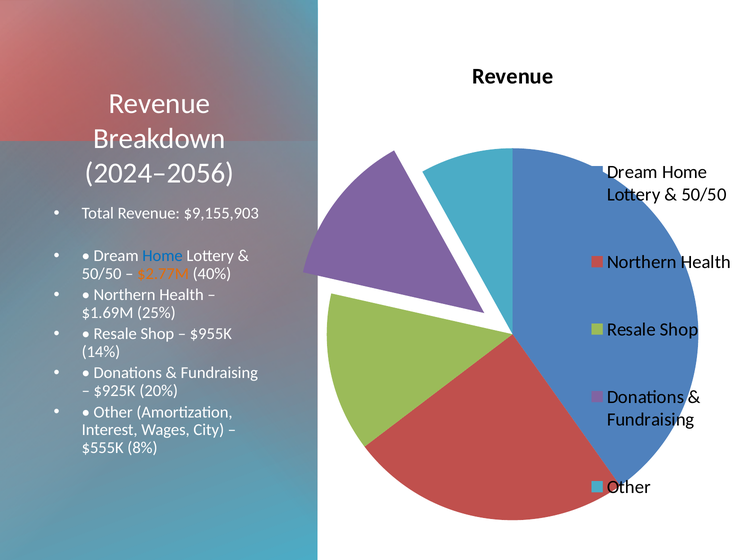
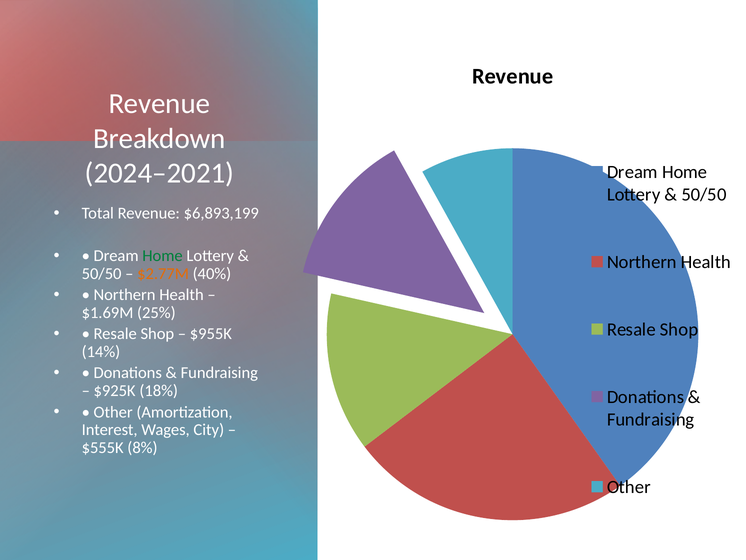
2024–2056: 2024–2056 -> 2024–2021 (159, 173)
$9,155,903: $9,155,903 -> $6,893,199 (221, 213)
Home colour: blue -> green (162, 256)
20%: 20% -> 18% (159, 391)
